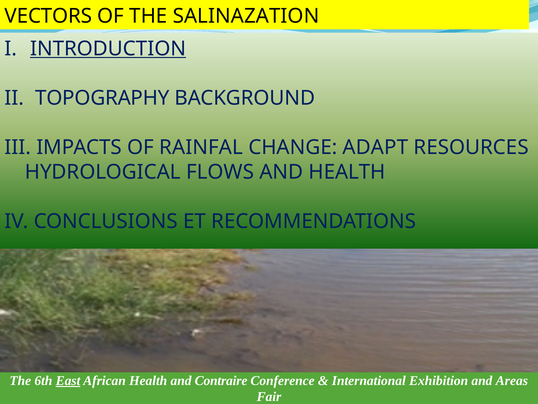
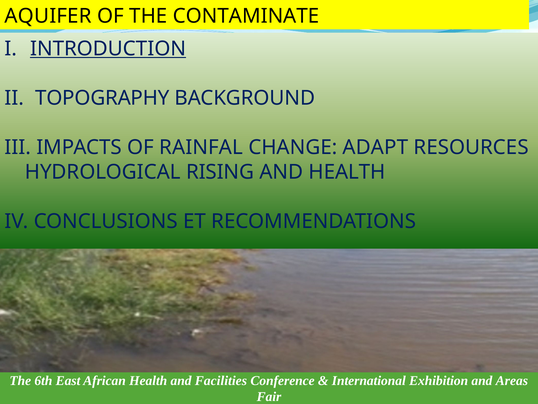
VECTORS: VECTORS -> AQUIFER (48, 16)
SALINAZATION: SALINAZATION -> CONTAMINATE (246, 16)
FLOWS: FLOWS -> RISING (220, 172)
East underline: present -> none (68, 380)
Contraire: Contraire -> Facilities (221, 380)
